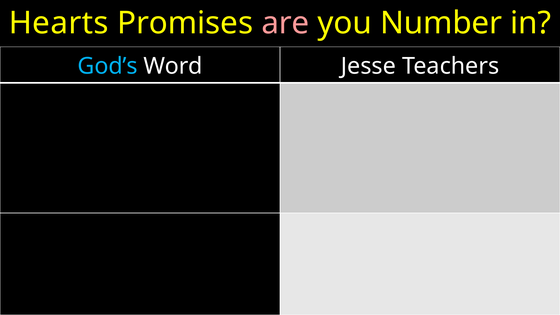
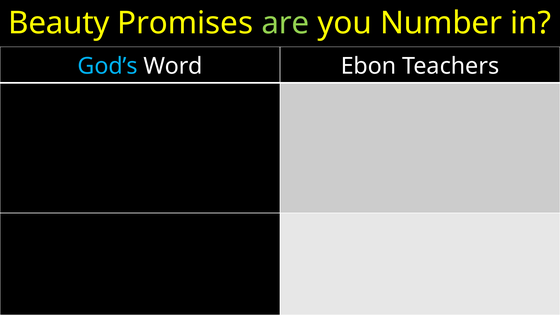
Hearts: Hearts -> Beauty (59, 23)
are colour: pink -> light green (285, 23)
Jesse: Jesse -> Ebon (368, 66)
